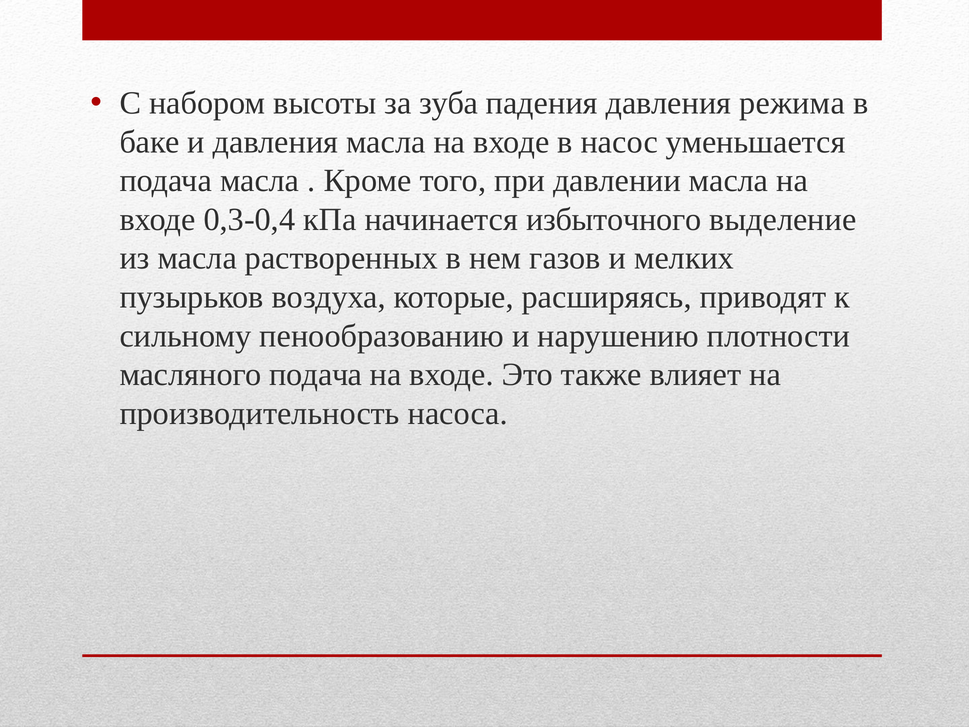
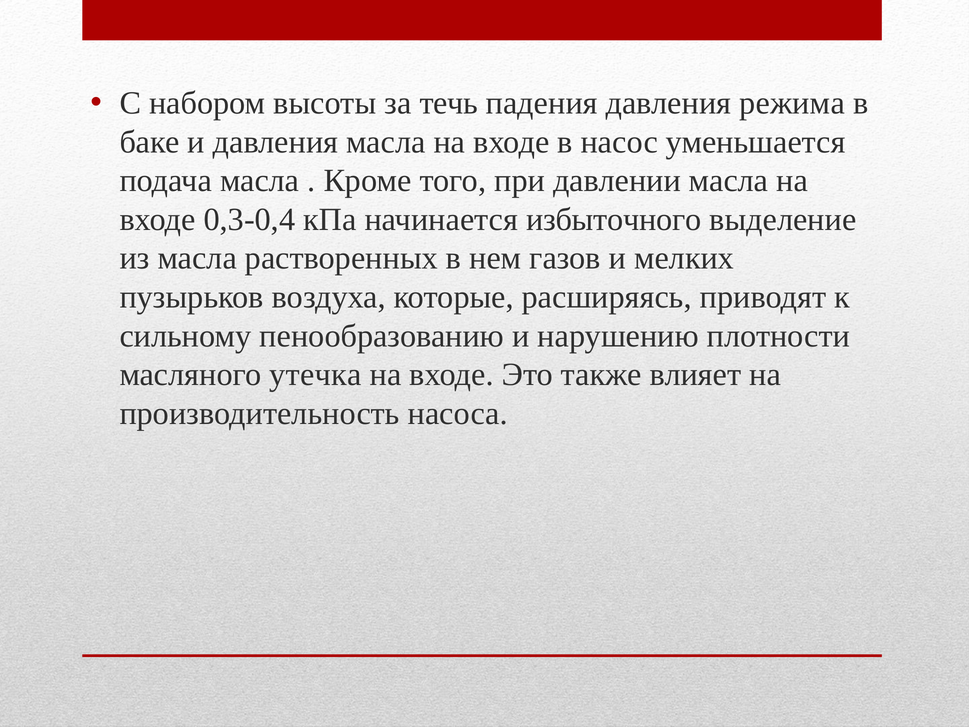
зуба: зуба -> течь (449, 103)
масляного подача: подача -> утечка (315, 374)
